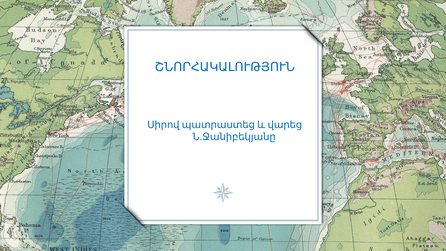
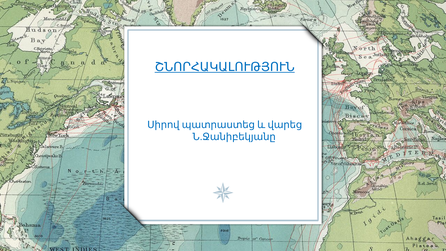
ՇՆՈՐՀԱԿԱԼՈՒԹՅՈՒՆ underline: none -> present (225, 67)
